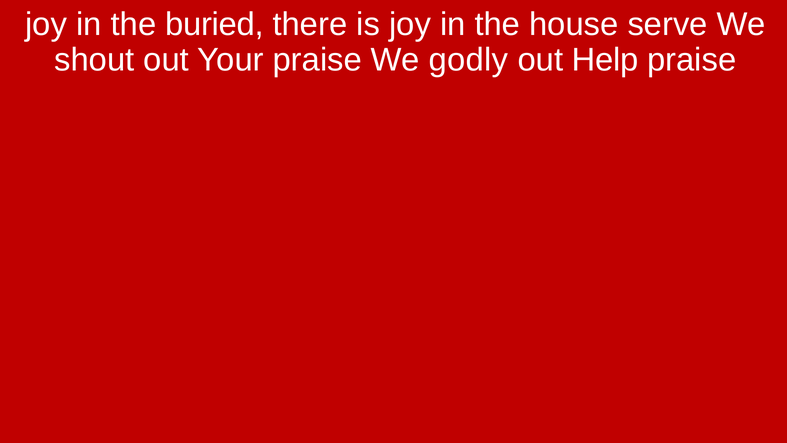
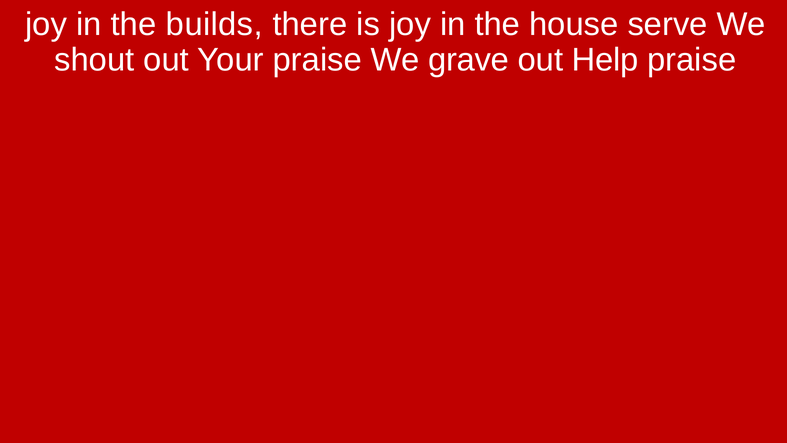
buried: buried -> builds (214, 24)
godly: godly -> grave (469, 60)
